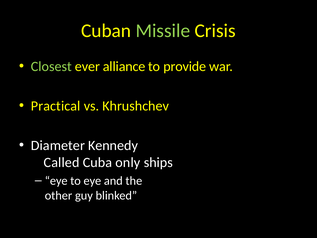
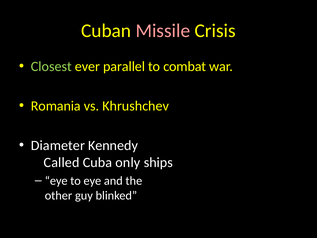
Missile colour: light green -> pink (163, 31)
alliance: alliance -> parallel (124, 67)
provide: provide -> combat (185, 67)
Practical: Practical -> Romania (56, 106)
